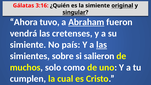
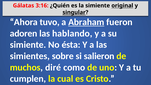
vendrá: vendrá -> adoren (24, 33)
cretenses: cretenses -> hablando (72, 33)
país: país -> ésta (71, 45)
las underline: present -> none (102, 45)
solo: solo -> diré (53, 67)
